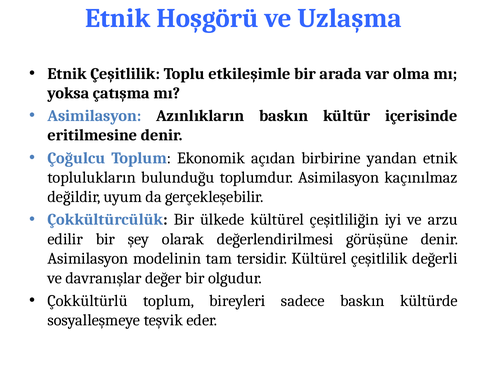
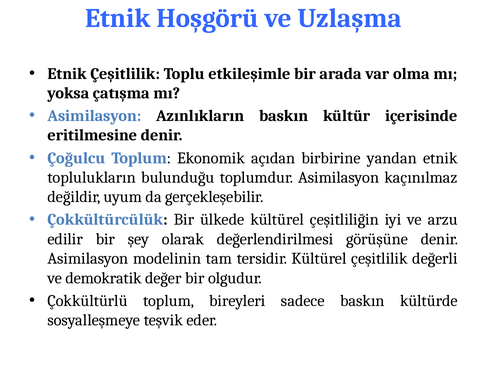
davranışlar: davranışlar -> demokratik (104, 278)
